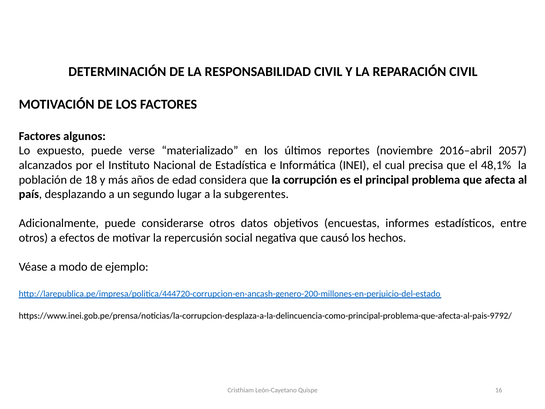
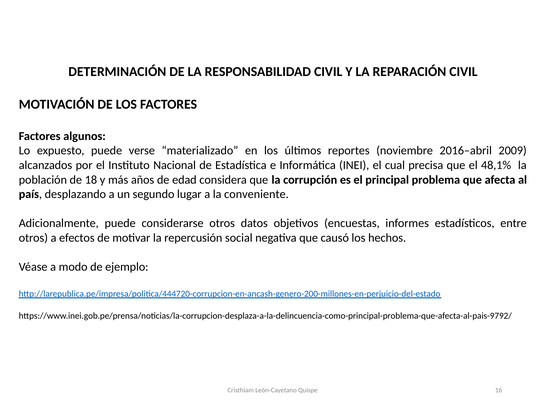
2057: 2057 -> 2009 (513, 151)
subgerentes: subgerentes -> conveniente (256, 194)
